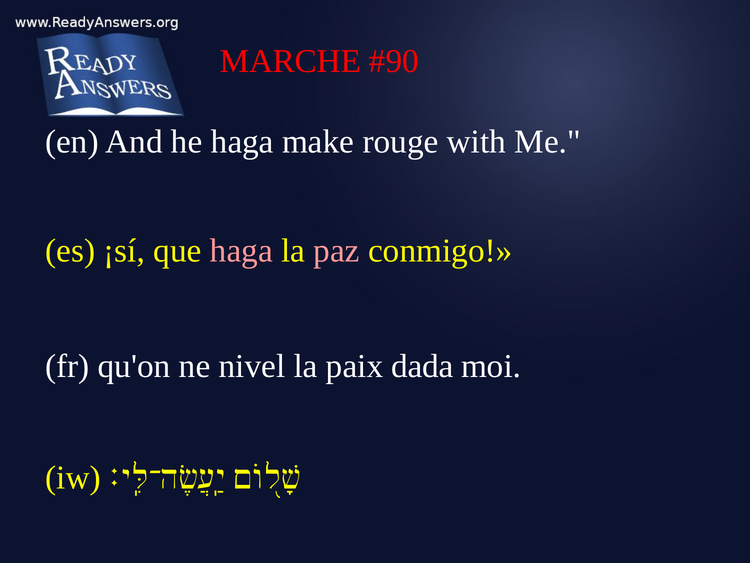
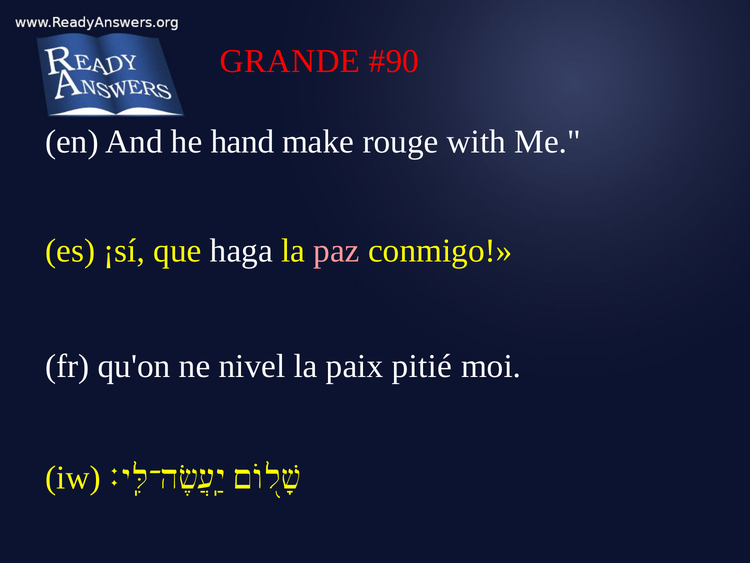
MARCHE: MARCHE -> GRANDE (290, 61)
he haga: haga -> hand (242, 142)
haga colour: pink -> white (241, 250)
dada: dada -> pitié (422, 366)
